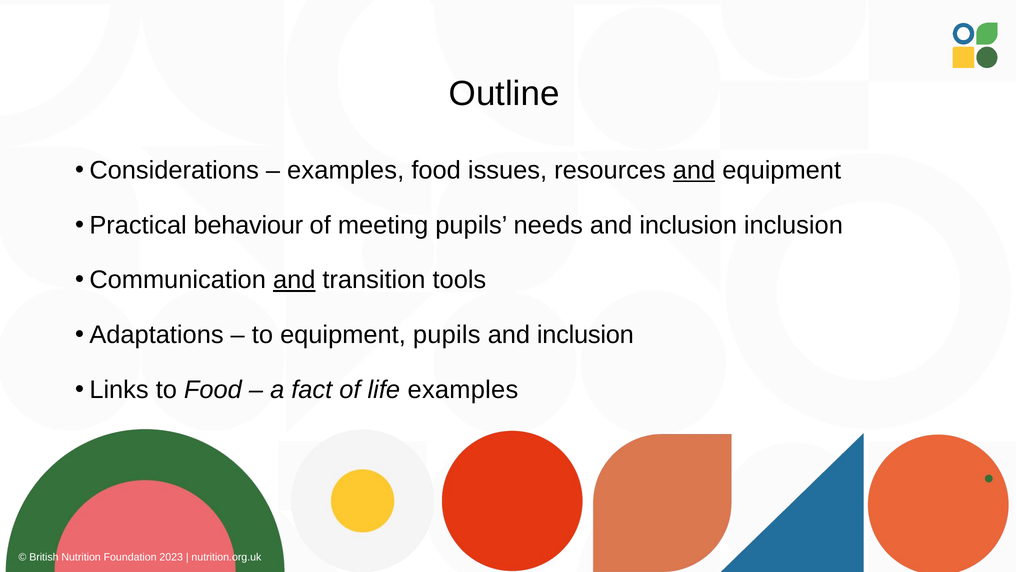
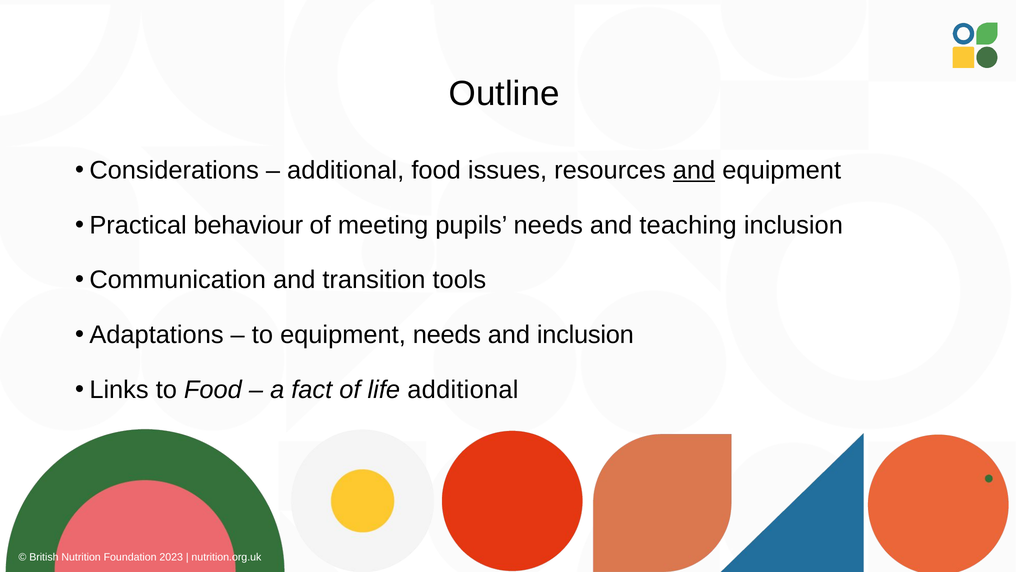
examples: examples -> additional (346, 170)
needs and inclusion: inclusion -> teaching (688, 225)
and underline: present -> none (294, 280)
equipment pupils: pupils -> needs (447, 335)
life examples: examples -> additional (463, 390)
